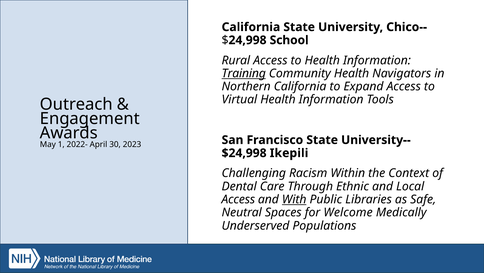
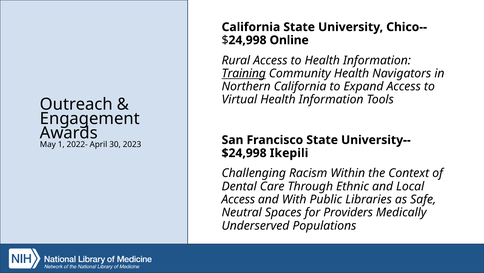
School: School -> Online (289, 40)
With underline: present -> none (294, 199)
Welcome: Welcome -> Providers (348, 212)
